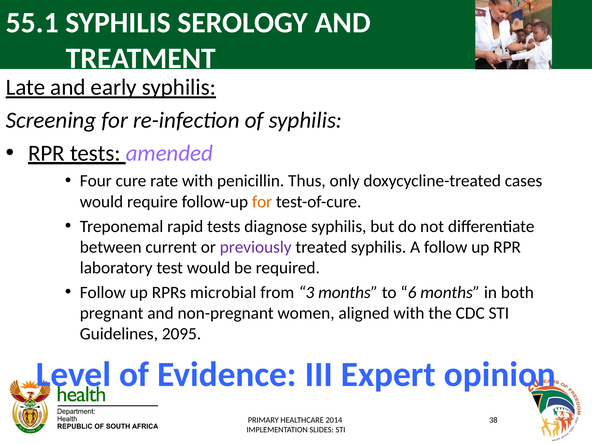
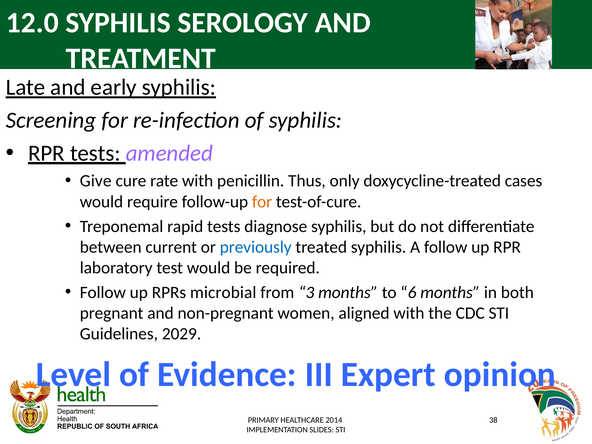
55.1: 55.1 -> 12.0 (32, 23)
Four: Four -> Give (96, 181)
previously colour: purple -> blue (256, 247)
2095: 2095 -> 2029 (182, 334)
